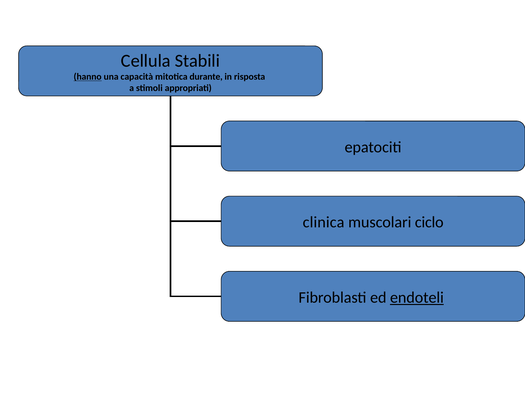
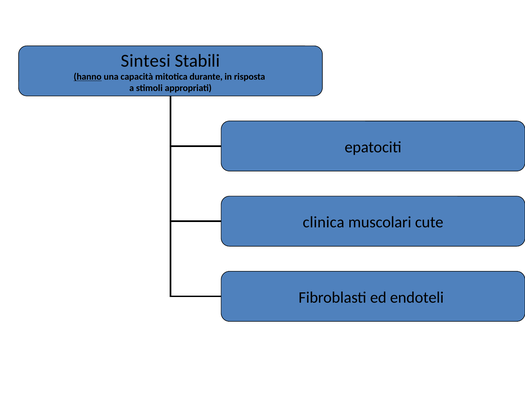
Cellula: Cellula -> Sintesi (146, 61)
ciclo: ciclo -> cute (429, 222)
endoteli underline: present -> none (417, 297)
